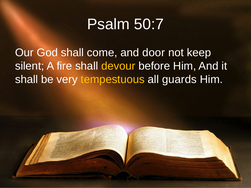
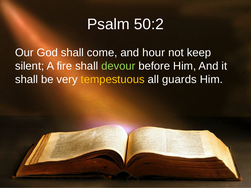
50:7: 50:7 -> 50:2 (149, 24)
door: door -> hour (154, 53)
devour colour: yellow -> light green (118, 66)
